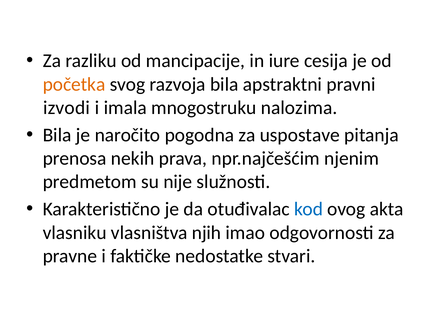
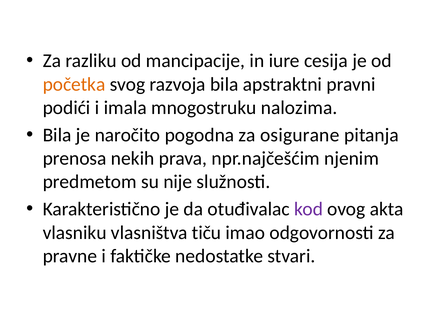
izvodi: izvodi -> podići (67, 108)
uspostave: uspostave -> osigurane (300, 135)
kod colour: blue -> purple (308, 209)
njih: njih -> tiču (207, 232)
